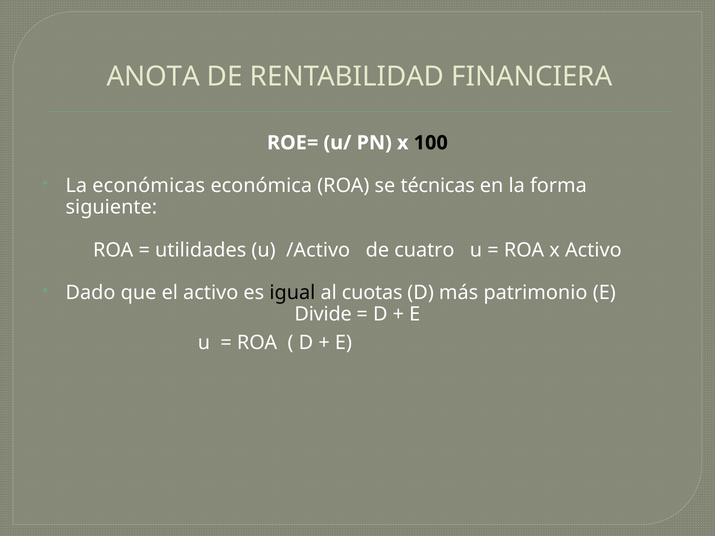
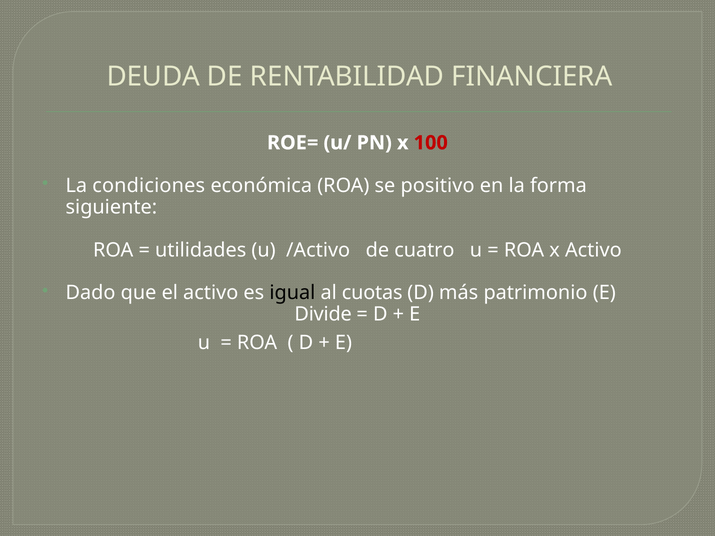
ANOTA: ANOTA -> DEUDA (153, 77)
100 colour: black -> red (431, 143)
económicas: económicas -> condiciones (149, 186)
técnicas: técnicas -> positivo (438, 186)
